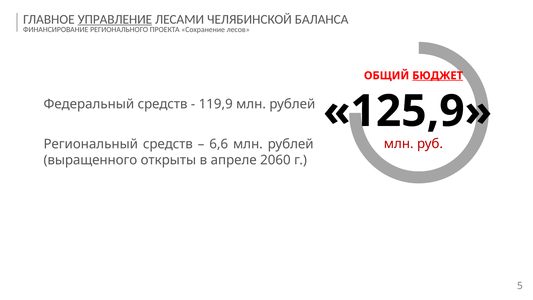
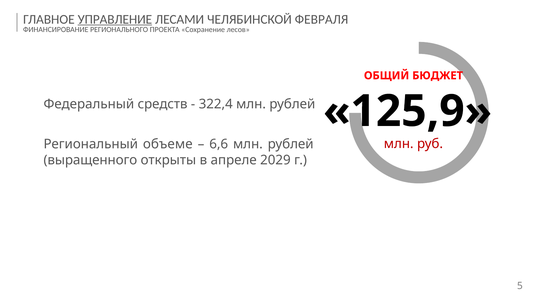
БАЛАНСА: БАЛАНСА -> ФЕВРАЛЯ (322, 19)
БЮДЖЕТ underline: present -> none (438, 76)
119,9: 119,9 -> 322,4 (216, 104)
Региональный средств: средств -> объеме (168, 144)
2060: 2060 -> 2029 (275, 160)
